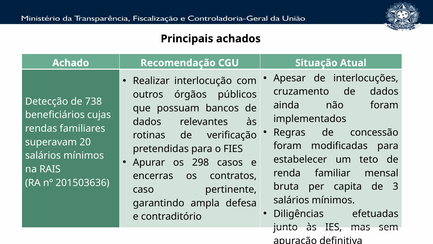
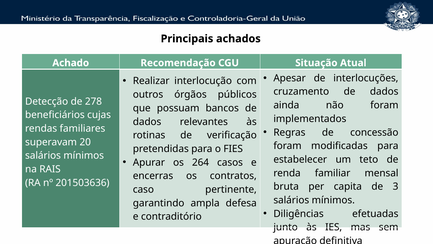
738: 738 -> 278 (93, 101)
298: 298 -> 264 (201, 162)
